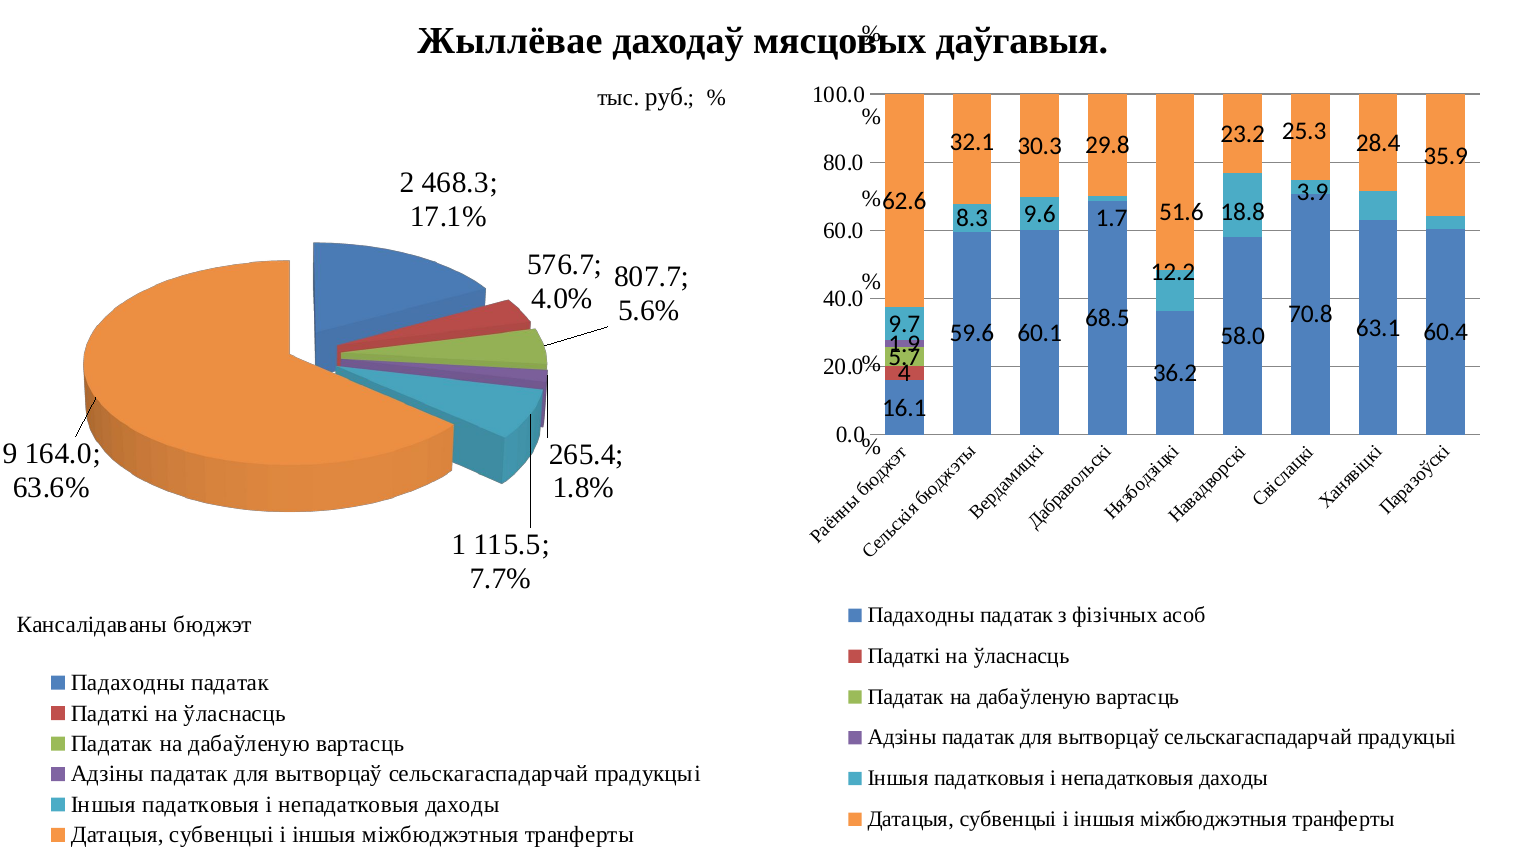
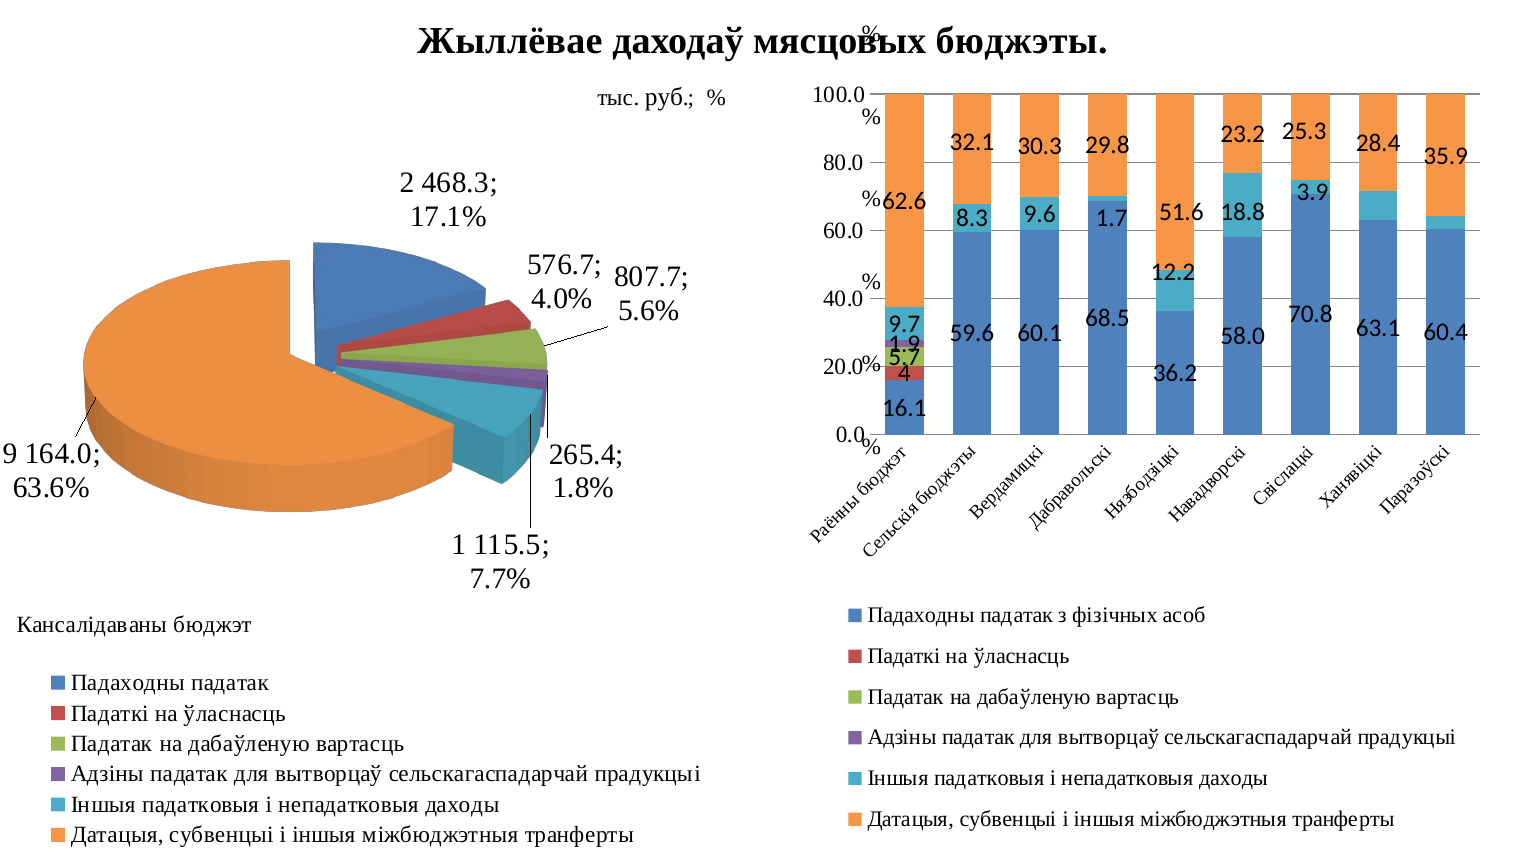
даўгавыя: даўгавыя -> бюджэты (1022, 41)
